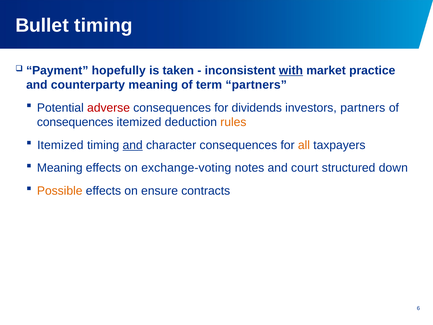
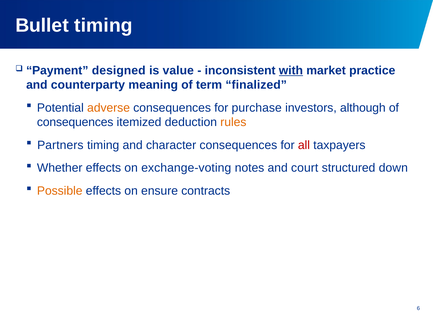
hopefully: hopefully -> designed (119, 70)
taken: taken -> value (178, 70)
term partners: partners -> finalized (256, 85)
adverse colour: red -> orange (109, 108)
dividends: dividends -> purchase (257, 108)
investors partners: partners -> although (363, 108)
Itemized: Itemized -> Partners (60, 145)
and underline: present -> none (133, 145)
all colour: orange -> red (304, 145)
Meaning: Meaning -> Whether (60, 168)
